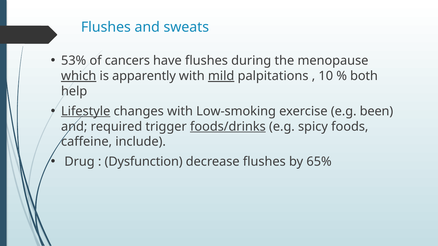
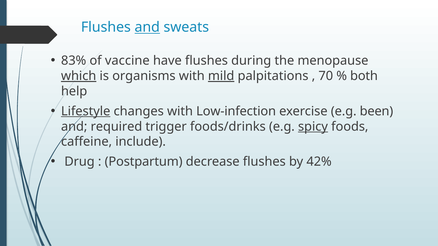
and underline: none -> present (147, 27)
53%: 53% -> 83% (74, 61)
cancers: cancers -> vaccine (127, 61)
apparently: apparently -> organisms (144, 76)
10: 10 -> 70 (326, 76)
Low-smoking: Low-smoking -> Low-infection (236, 111)
foods/drinks underline: present -> none (228, 127)
spicy underline: none -> present (313, 127)
Dysfunction: Dysfunction -> Postpartum (144, 162)
65%: 65% -> 42% (319, 162)
